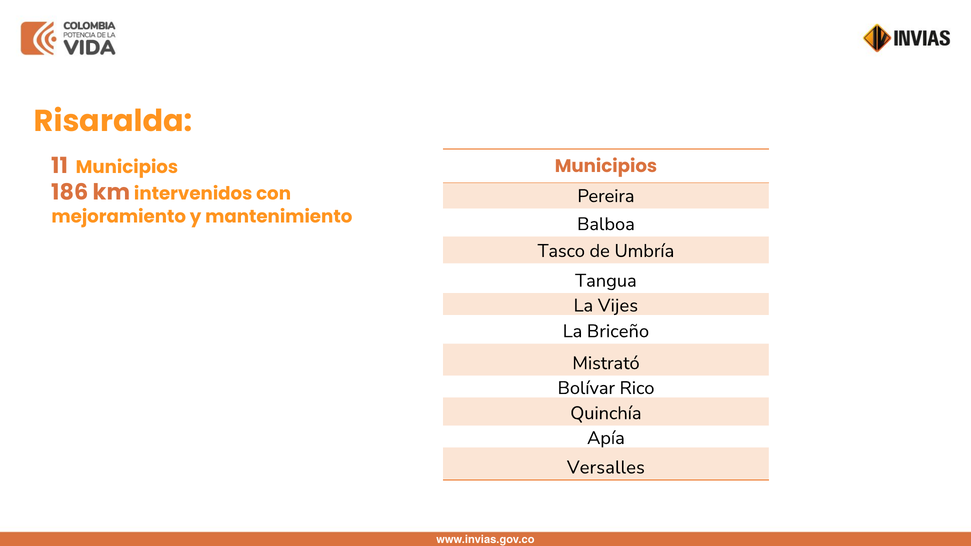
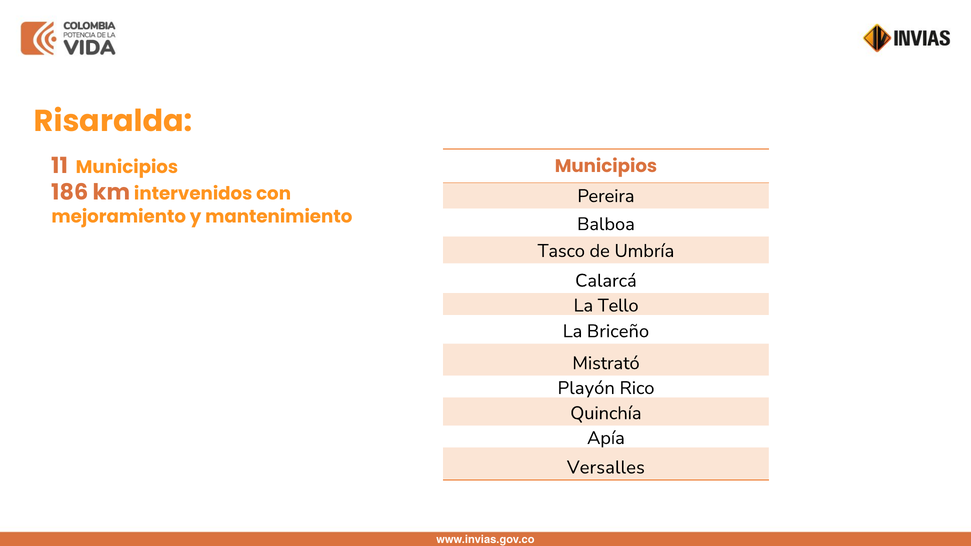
Tangua: Tangua -> Calarcá (606, 281)
Vijes: Vijes -> Tello (618, 306)
Bolívar: Bolívar -> Playón (586, 388)
